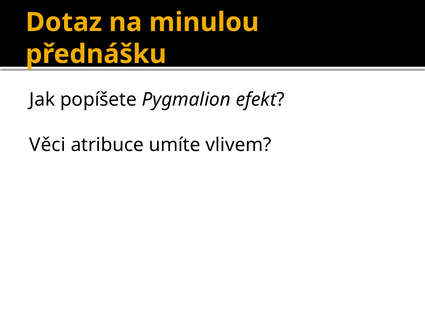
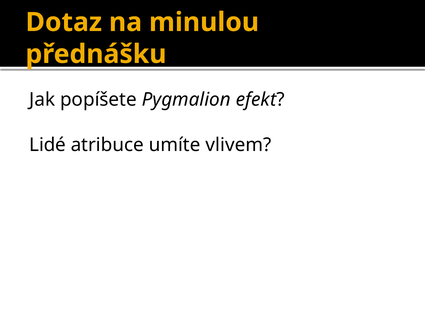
Věci: Věci -> Lidé (48, 145)
